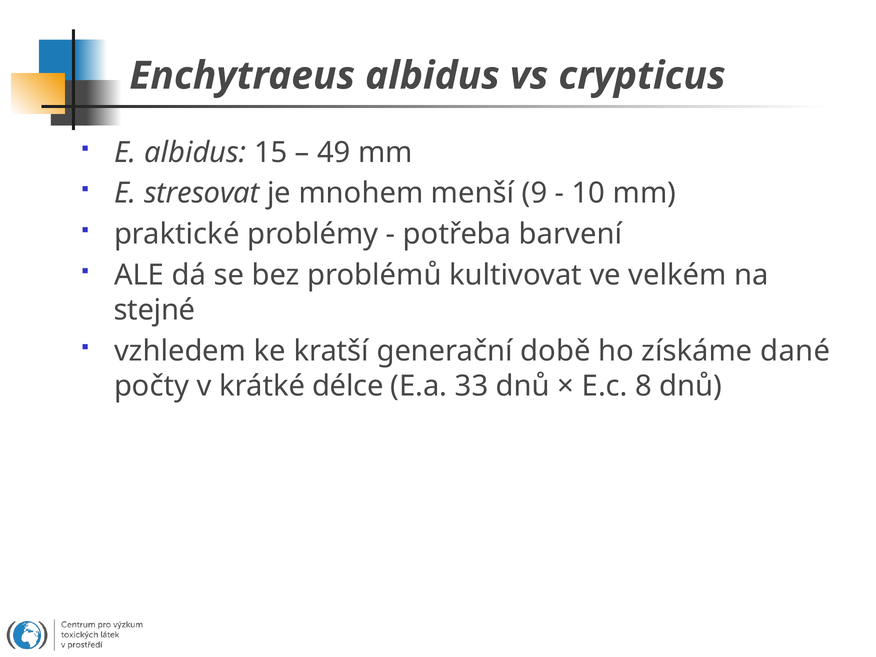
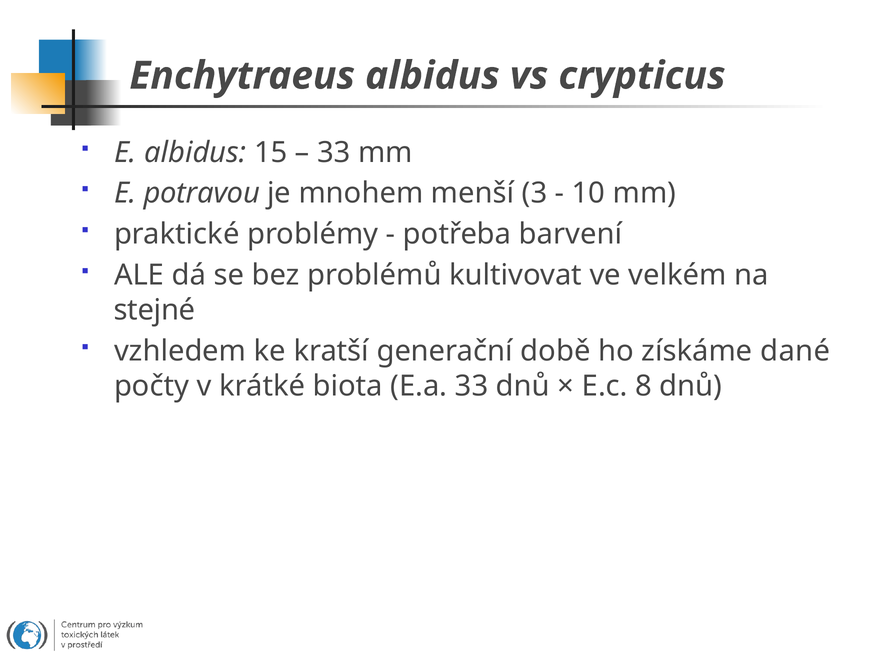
49: 49 -> 33 (334, 152)
stresovat: stresovat -> potravou (202, 193)
9: 9 -> 3 (535, 193)
délce: délce -> biota (348, 386)
